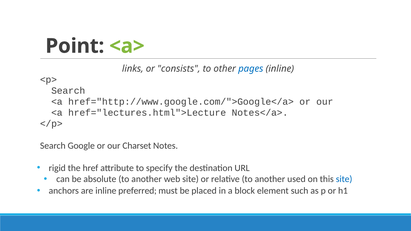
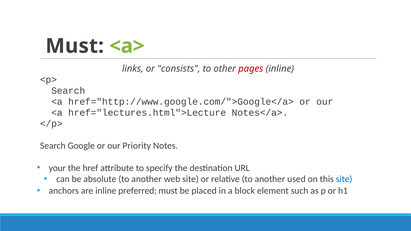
Point: Point -> Must (75, 46)
pages colour: blue -> red (251, 69)
Charset: Charset -> Priority (137, 146)
rigid: rigid -> your (57, 168)
